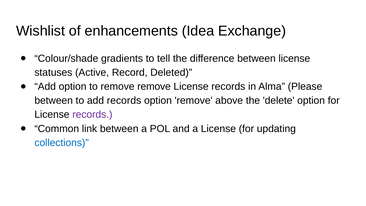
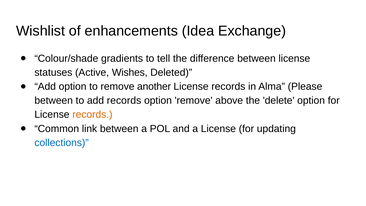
Record: Record -> Wishes (130, 72)
remove remove: remove -> another (154, 87)
records colour: purple -> orange (92, 115)
